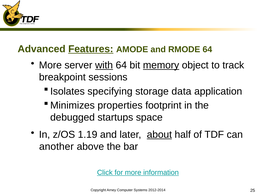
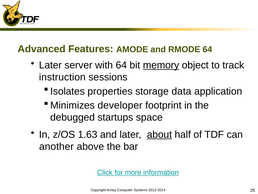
Features underline: present -> none (91, 49)
More: More -> Later (50, 65)
with underline: present -> none (104, 65)
breakpoint: breakpoint -> instruction (62, 77)
specifying: specifying -> properties (110, 91)
properties: properties -> developer (120, 105)
1.19: 1.19 -> 1.63 (88, 134)
